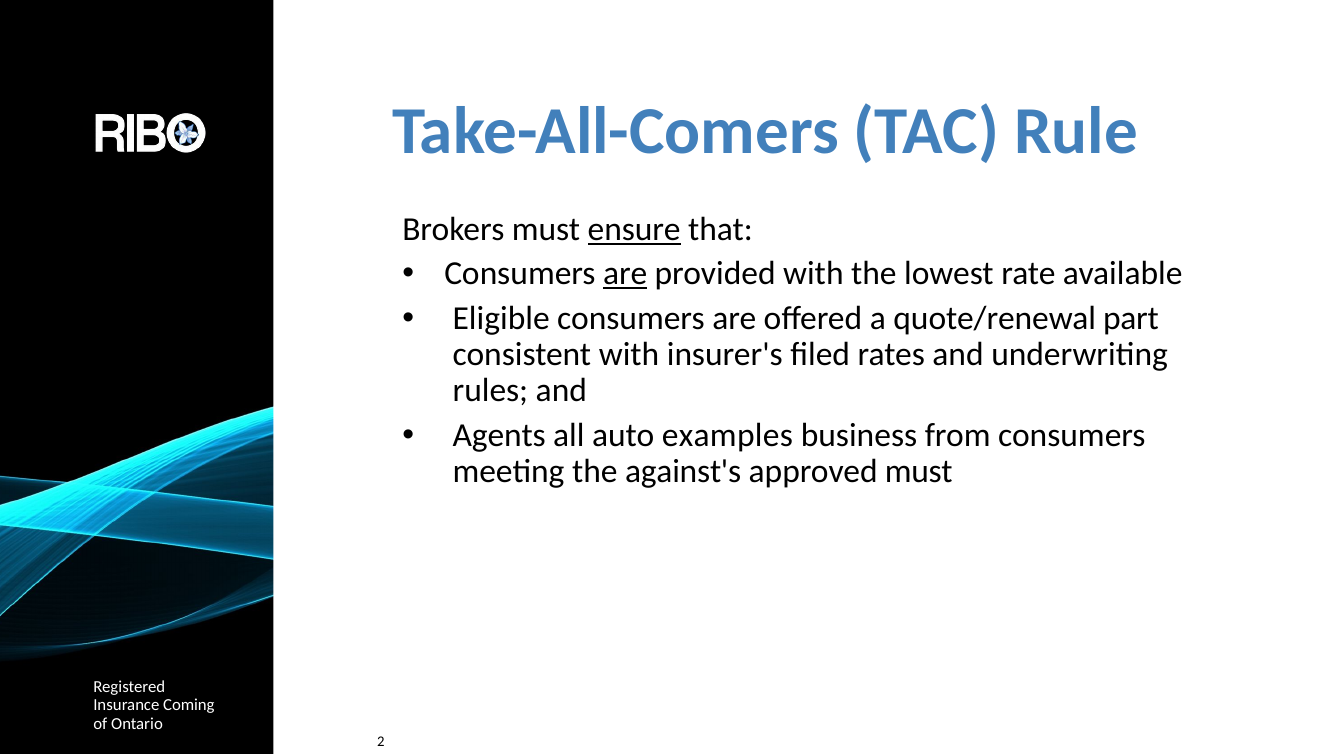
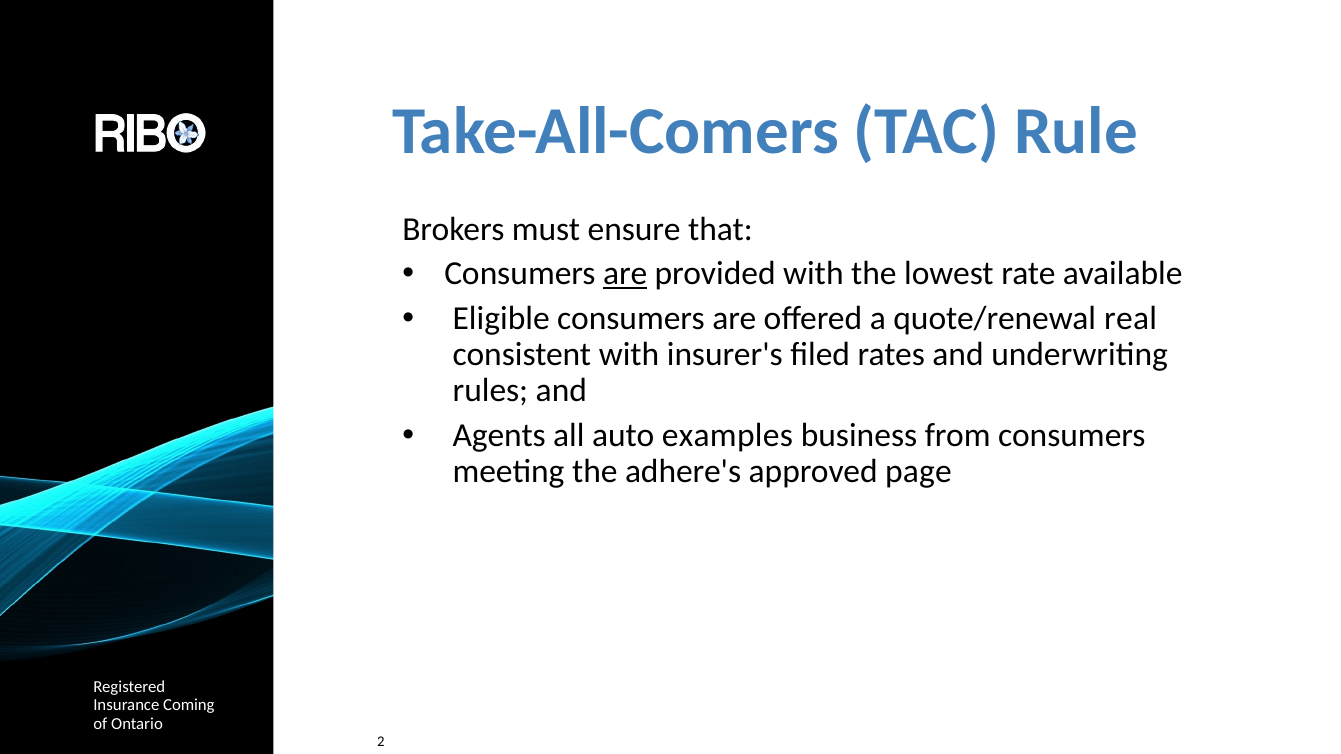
ensure underline: present -> none (634, 229)
part: part -> real (1131, 319)
against's: against's -> adhere's (683, 472)
approved must: must -> page (918, 472)
